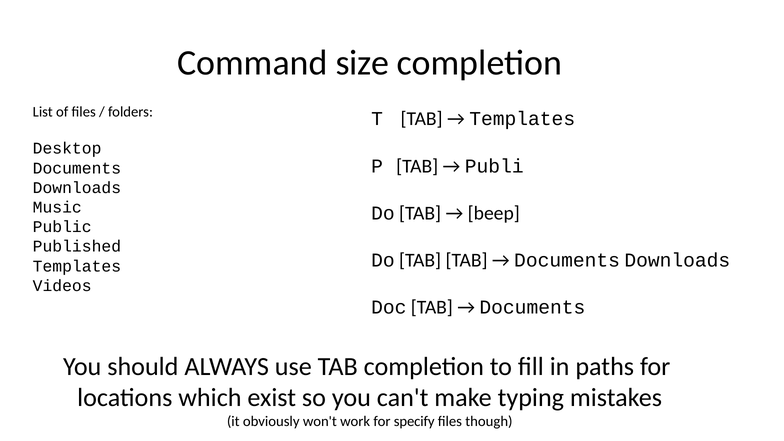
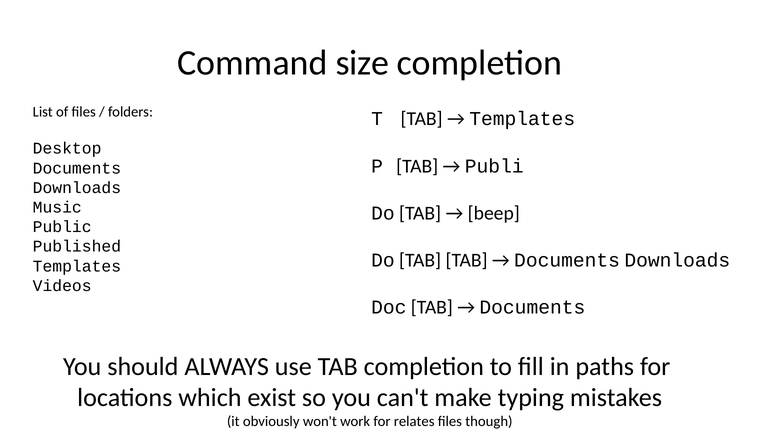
specify: specify -> relates (414, 422)
